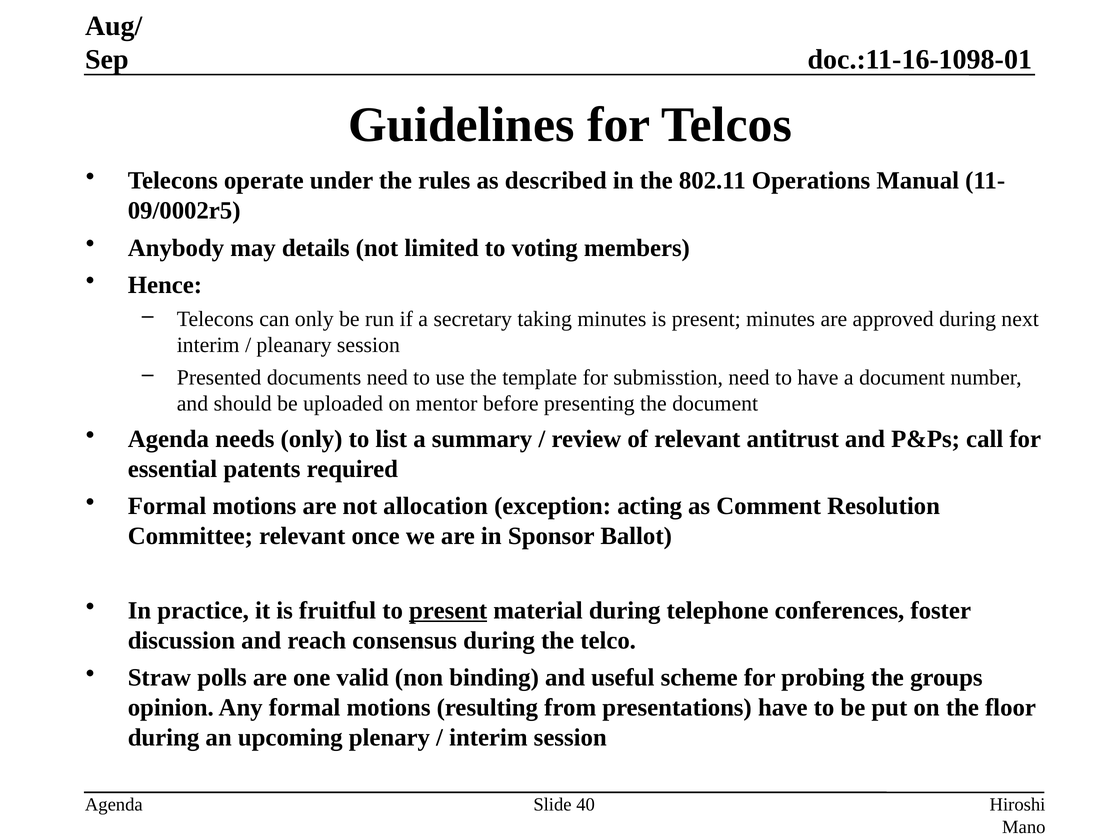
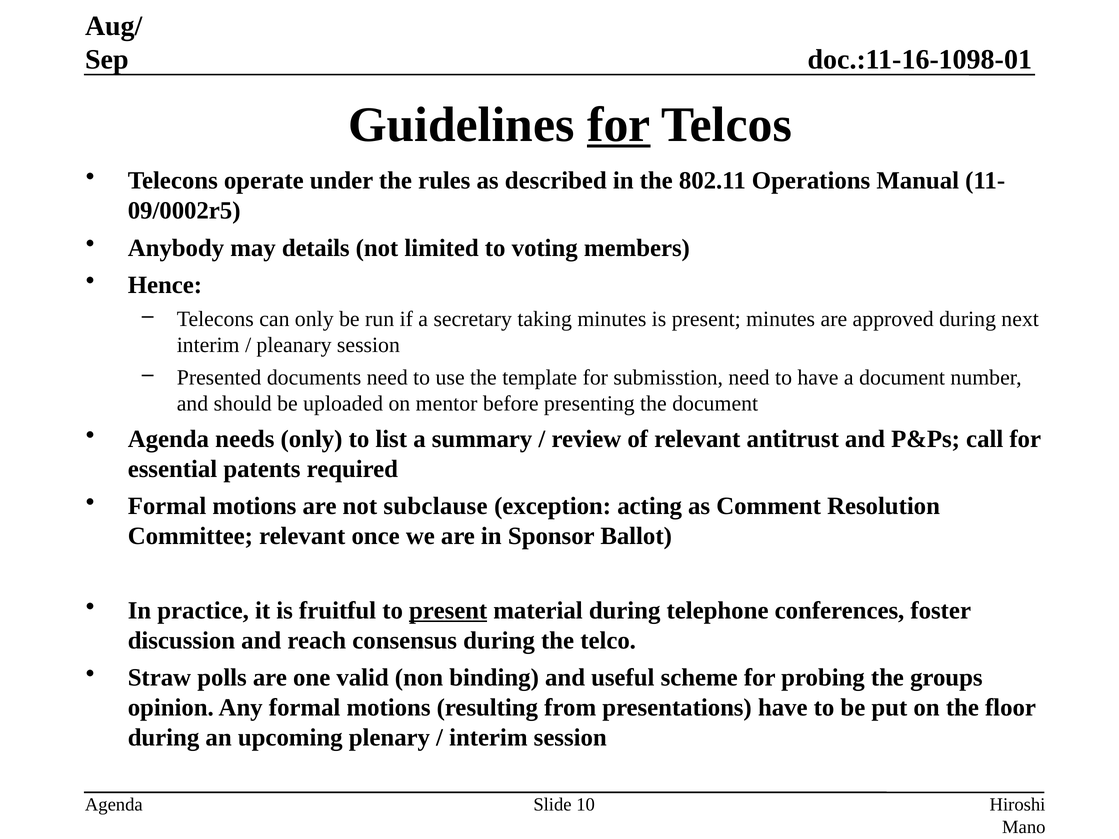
for underline: none -> present (619, 125)
allocation: allocation -> subclause (435, 506)
40: 40 -> 10 (586, 805)
